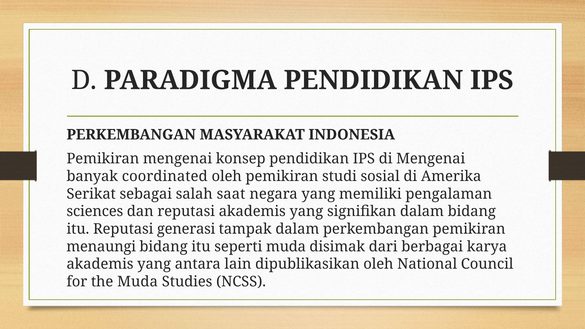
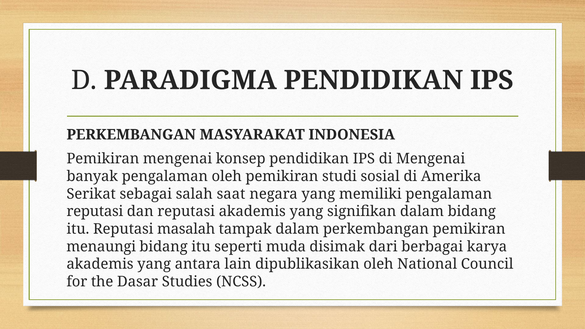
banyak coordinated: coordinated -> pengalaman (165, 176)
sciences: sciences -> reputasi (95, 211)
generasi: generasi -> masalah (186, 229)
the Muda: Muda -> Dasar (138, 282)
